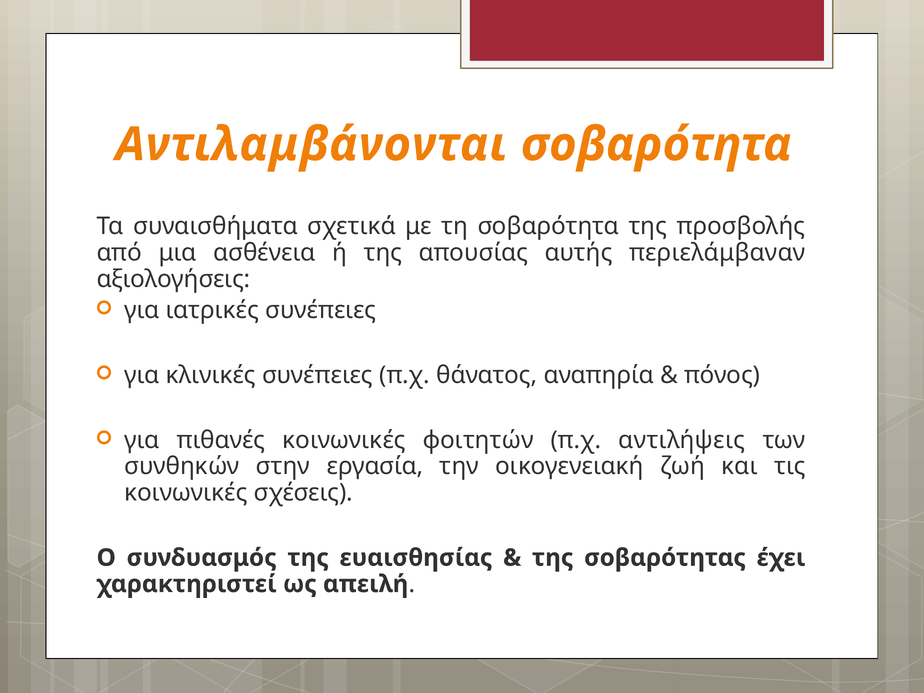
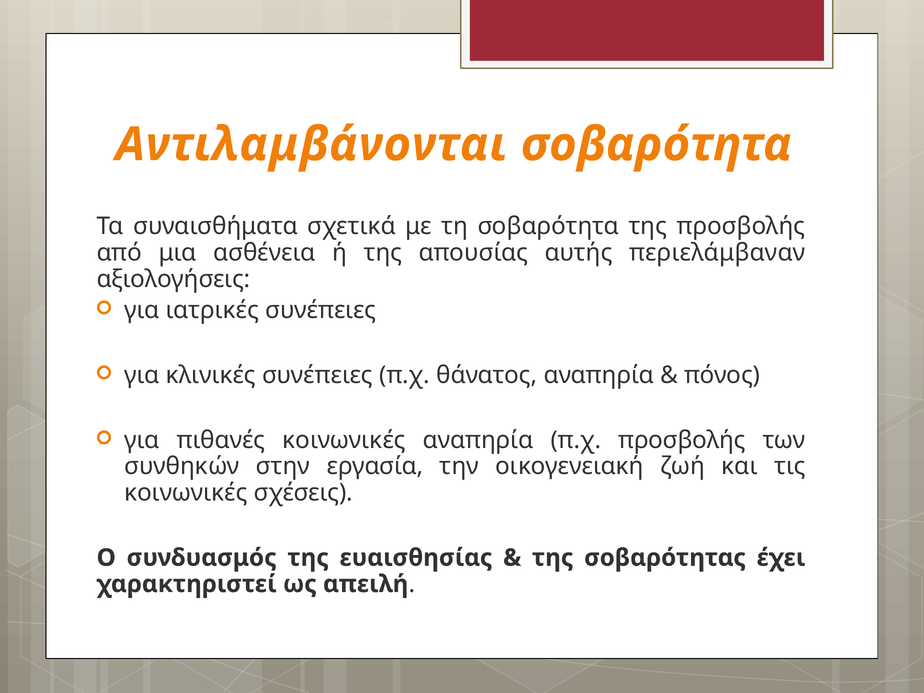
κοινωνικές φοιτητών: φοιτητών -> αναπηρία (478, 440)
π.χ αντιλήψεις: αντιλήψεις -> προσβολής (682, 440)
